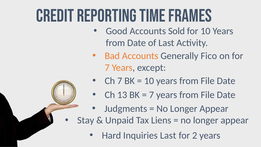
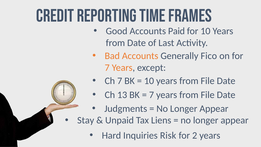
Sold: Sold -> Paid (176, 31)
Inquiries Last: Last -> Risk (168, 135)
